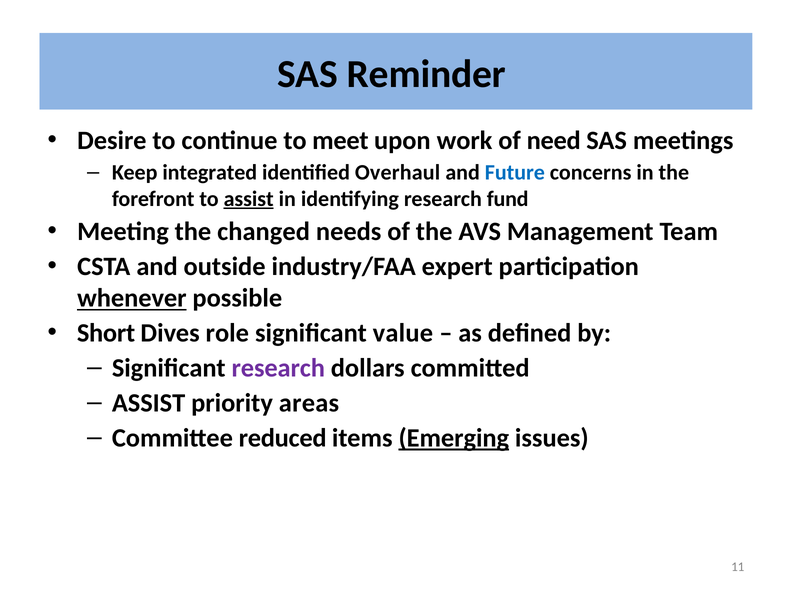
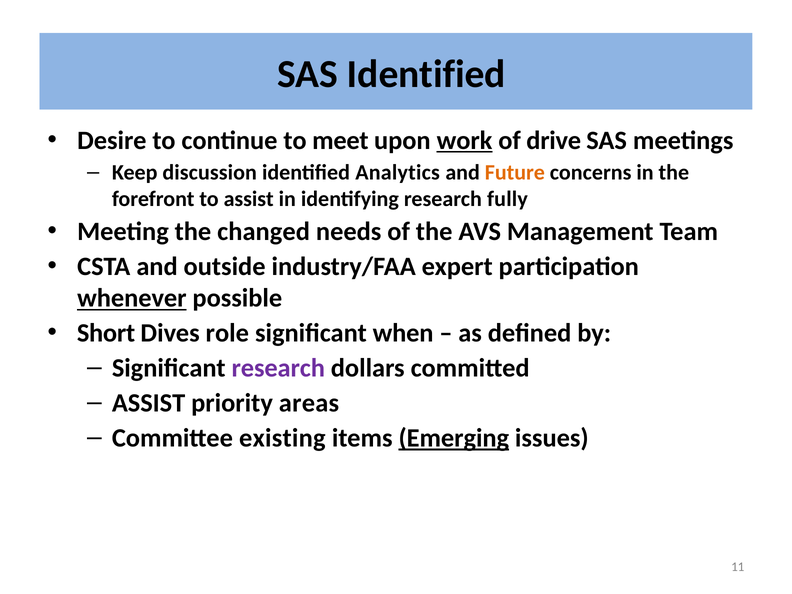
SAS Reminder: Reminder -> Identified (426, 74)
work underline: none -> present (465, 140)
need: need -> drive (554, 140)
integrated: integrated -> discussion (210, 172)
Overhaul: Overhaul -> Analytics (398, 172)
Future colour: blue -> orange (515, 172)
assist underline: present -> none (249, 199)
fund: fund -> fully (507, 199)
value: value -> when (403, 333)
reduced: reduced -> existing (282, 438)
